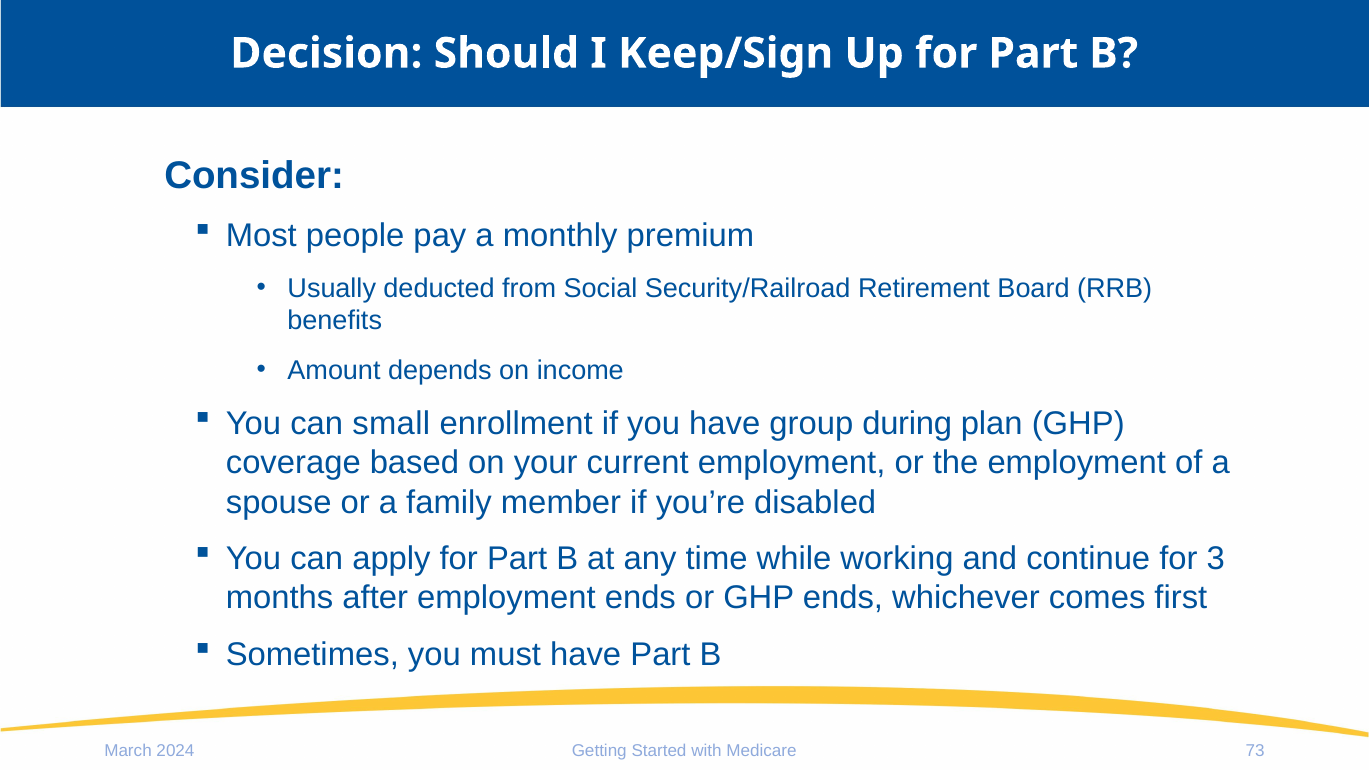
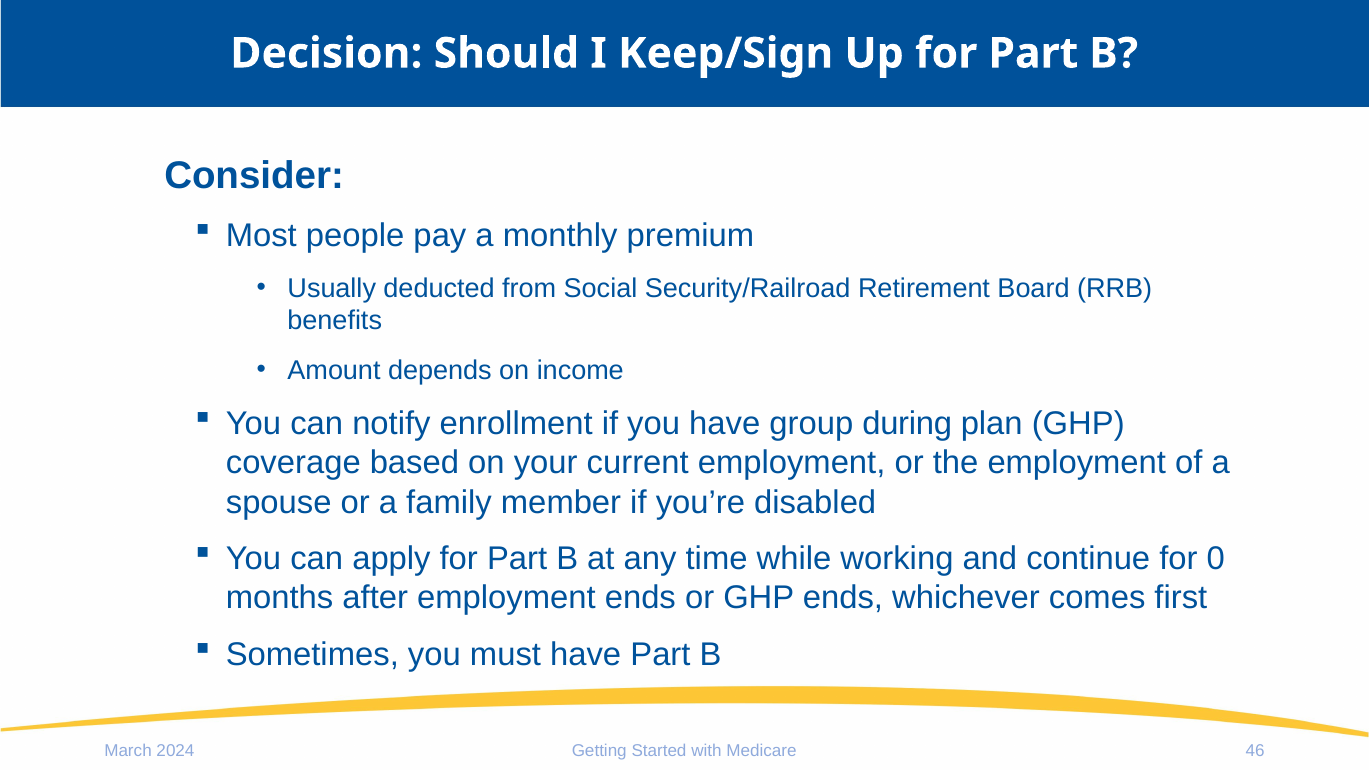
small: small -> notify (391, 424)
3: 3 -> 0 (1216, 559)
73: 73 -> 46 (1255, 751)
